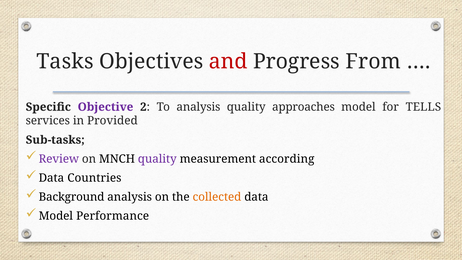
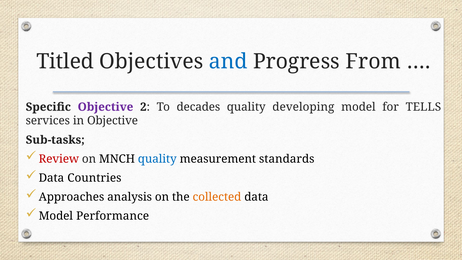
Tasks: Tasks -> Titled (65, 61)
and colour: red -> blue (228, 61)
To analysis: analysis -> decades (198, 107)
approaches: approaches -> developing (303, 107)
in Provided: Provided -> Objective (113, 121)
Review colour: purple -> red (59, 159)
quality colour: purple -> blue (157, 159)
according: according -> standards (287, 159)
Background: Background -> Approaches (71, 197)
